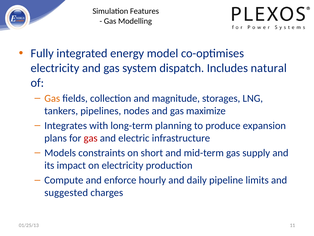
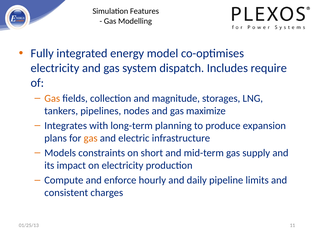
natural: natural -> require (269, 68)
gas colour: red -> orange (91, 138)
suggested: suggested -> consistent (66, 192)
